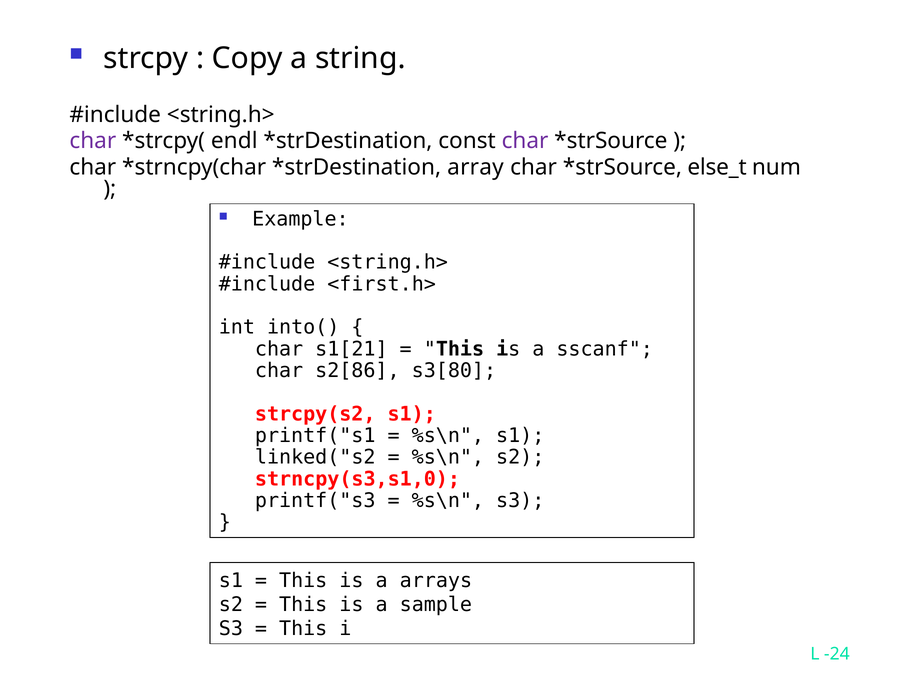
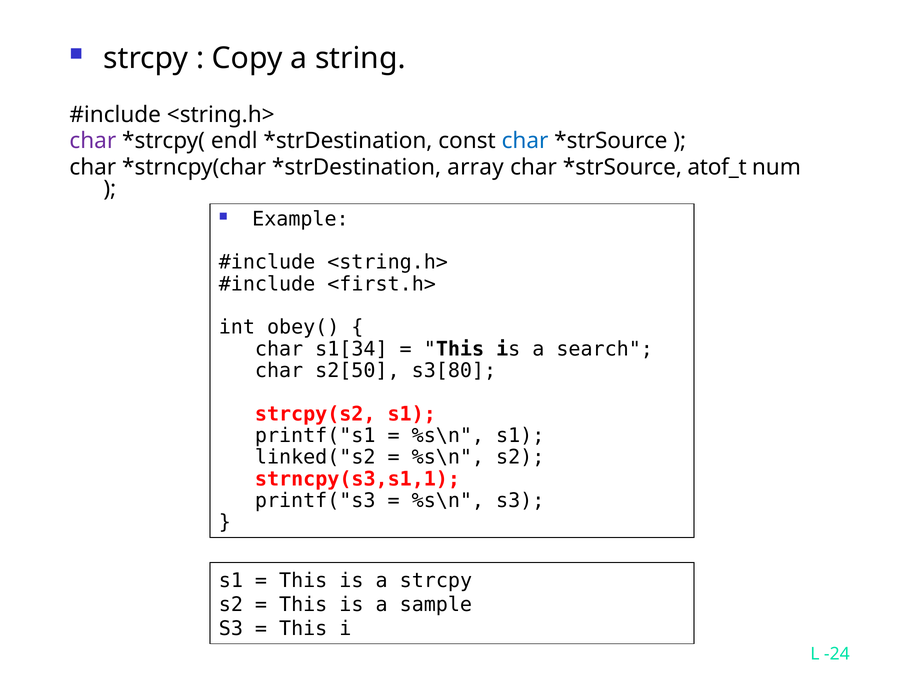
char colour: purple -> blue (525, 141)
else_t: else_t -> atof_t (717, 167)
into(: into( -> obey( (303, 327)
s1[21: s1[21 -> s1[34 (351, 349)
sscanf: sscanf -> search (605, 349)
s2[86: s2[86 -> s2[50 (357, 371)
strncpy(s3,s1,0: strncpy(s3,s1,0 -> strncpy(s3,s1,1 (357, 479)
a arrays: arrays -> strcpy (436, 580)
